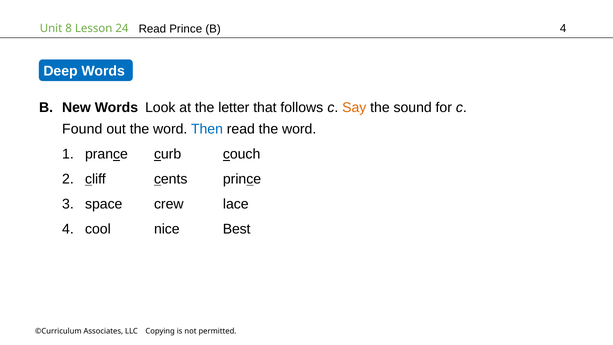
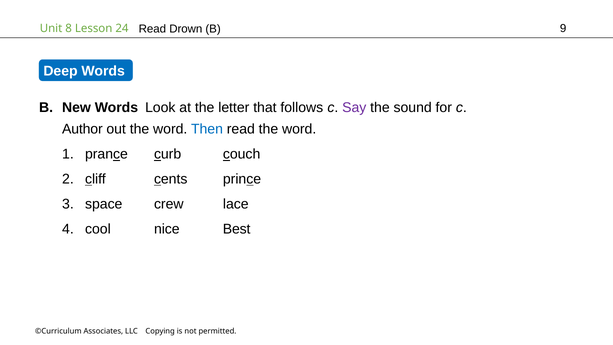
Read Prince: Prince -> Drown (186, 29)
4: 4 -> 9 (563, 28)
Say colour: orange -> purple (354, 108)
Found: Found -> Author (82, 129)
